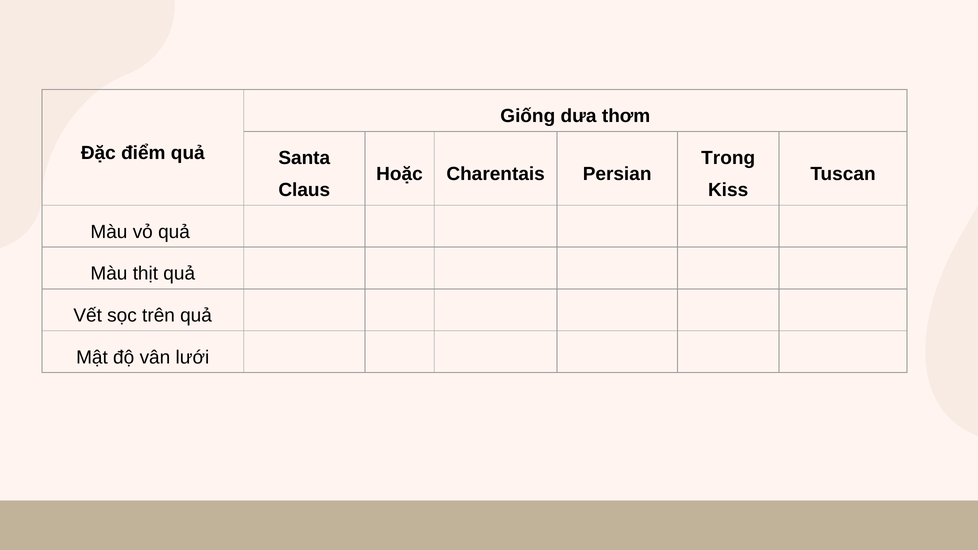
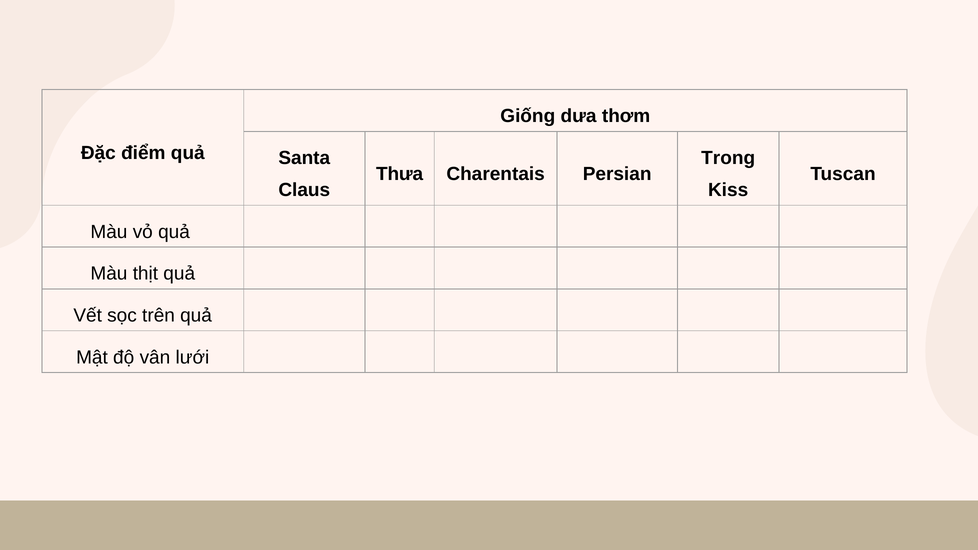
Hoặc: Hoặc -> Thưa (400, 174)
